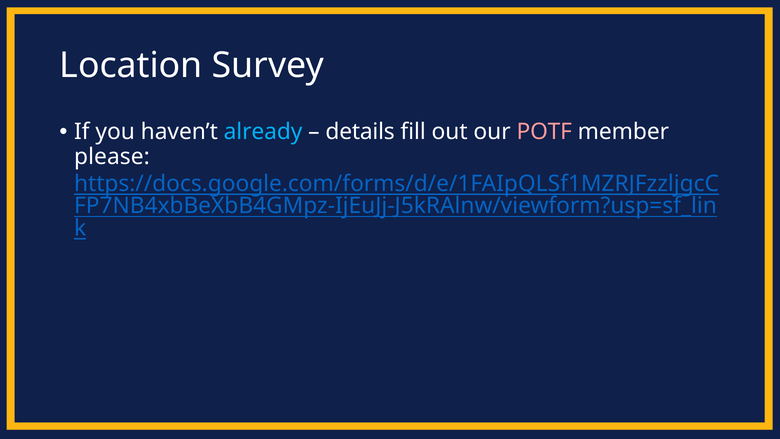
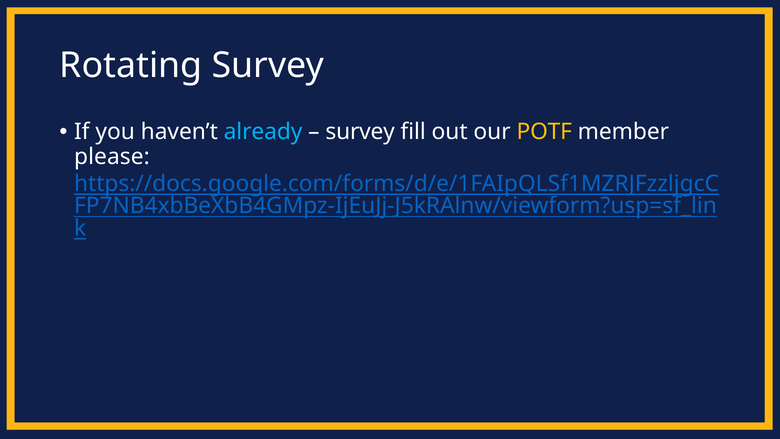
Location: Location -> Rotating (131, 66)
details: details -> survey (360, 132)
POTF colour: pink -> yellow (544, 132)
